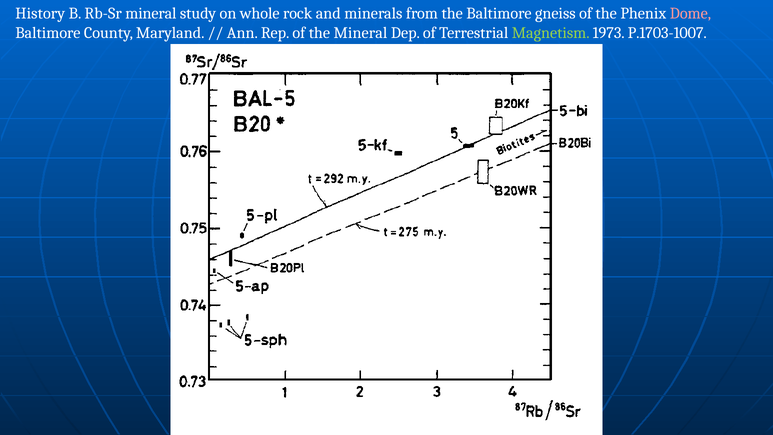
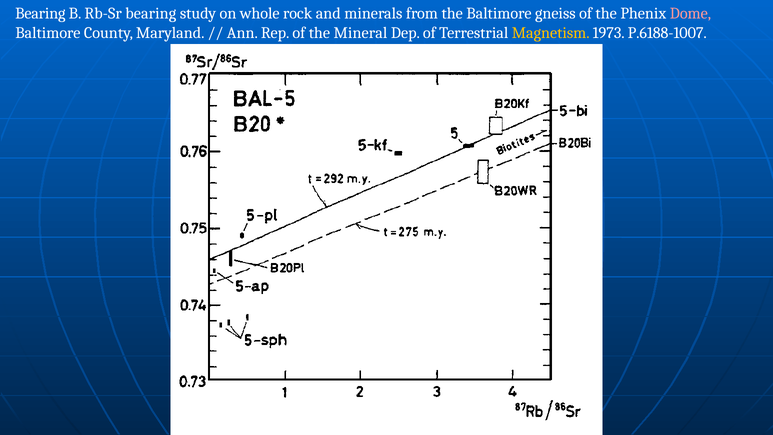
History: History -> Bearing (40, 14)
Rb-Sr mineral: mineral -> bearing (151, 14)
Magnetism colour: light green -> yellow (551, 33)
P.1703-1007: P.1703-1007 -> P.6188-1007 (667, 33)
